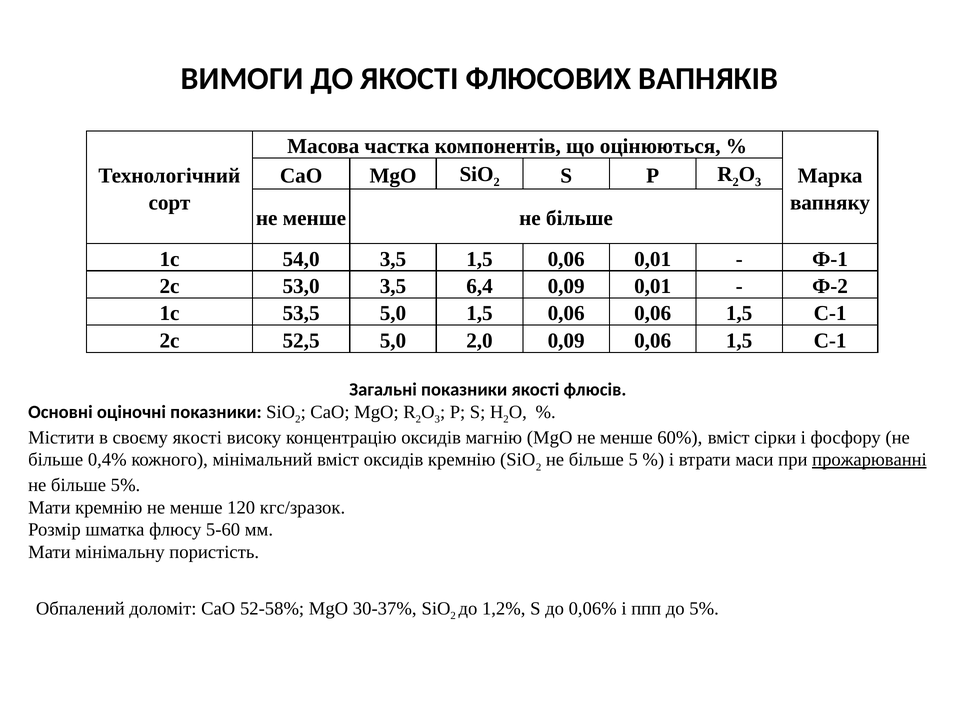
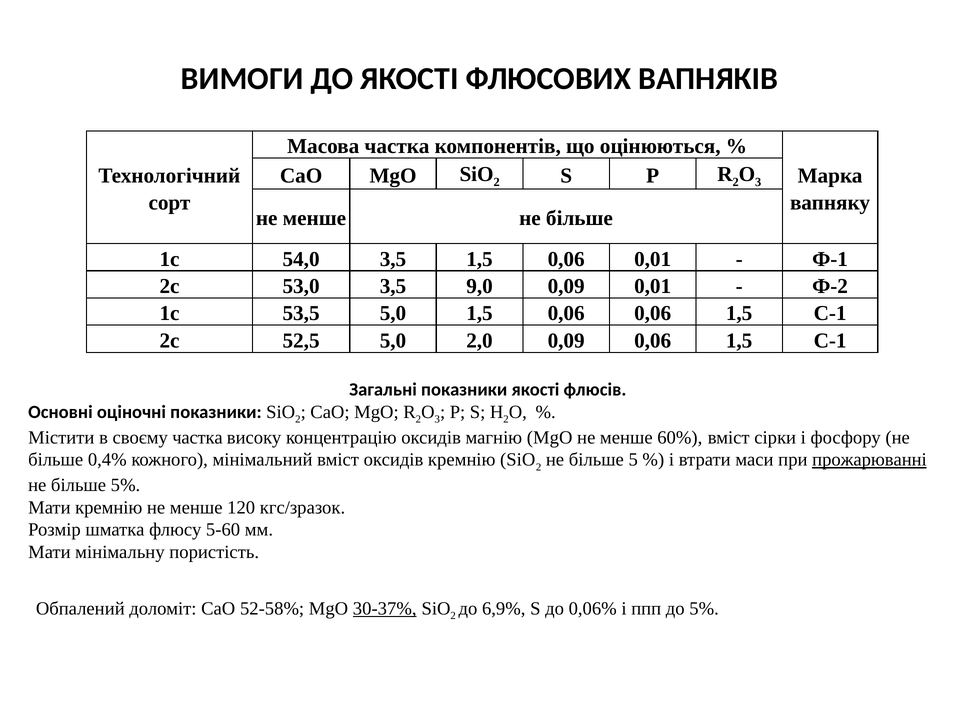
6,4: 6,4 -> 9,0 (480, 286)
своєму якості: якості -> частка (197, 437)
30-37% underline: none -> present (385, 608)
1,2%: 1,2% -> 6,9% (504, 608)
